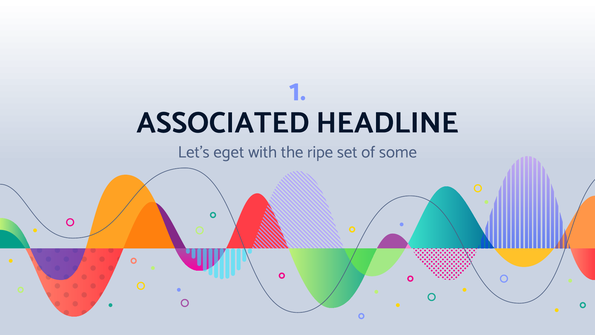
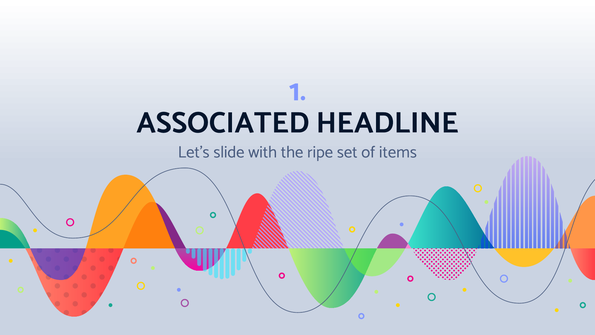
eget: eget -> slide (229, 152)
some: some -> items (398, 152)
